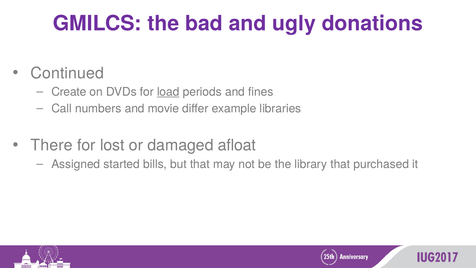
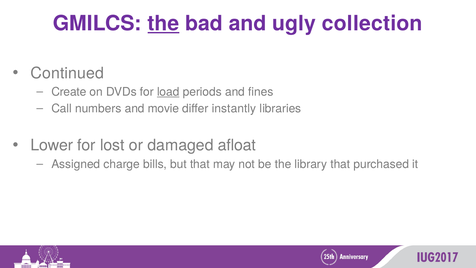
the underline: none -> present (163, 23)
donations: donations -> collection (372, 23)
example: example -> instantly (234, 109)
There: There -> Lower (52, 145)
started: started -> charge (122, 164)
